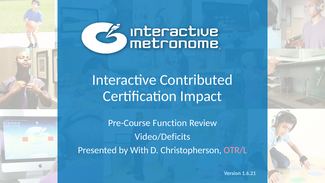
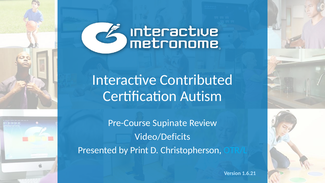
Impact: Impact -> Autism (201, 96)
Function: Function -> Supinate (170, 123)
With: With -> Print (139, 150)
OTR/L colour: pink -> light blue (235, 150)
